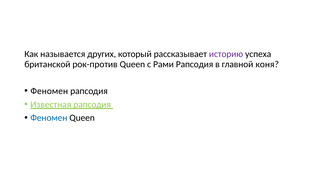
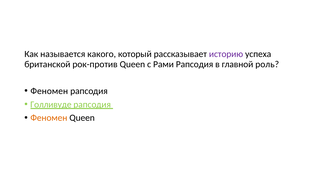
других: других -> какого (102, 54)
коня: коня -> роль (267, 64)
Известная: Известная -> Голливуде (51, 104)
Феномен colour: blue -> orange (49, 118)
